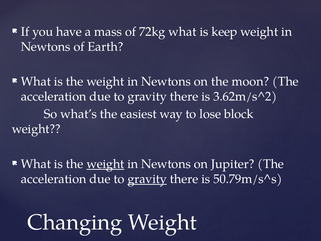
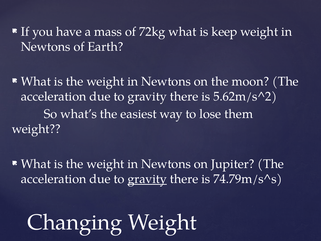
3.62m/s^2: 3.62m/s^2 -> 5.62m/s^2 (245, 96)
block: block -> them (239, 114)
weight underline: present -> none (105, 164)
50.79m/s^s: 50.79m/s^s -> 74.79m/s^s (248, 179)
